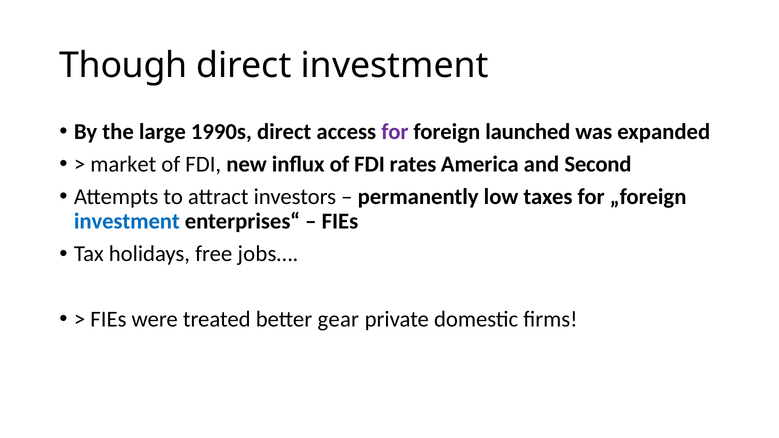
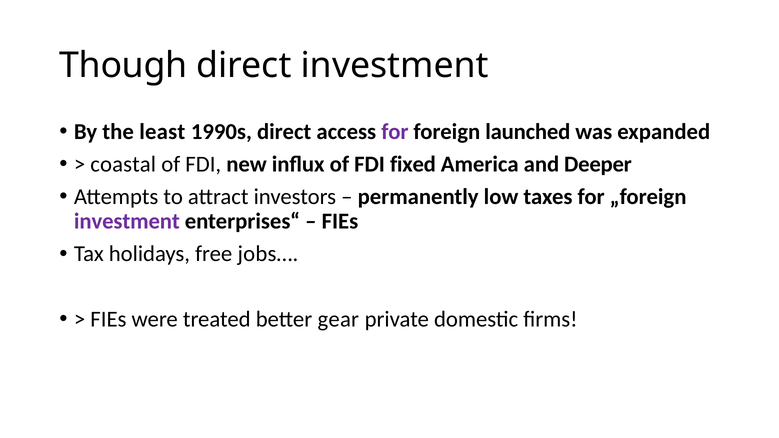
large: large -> least (162, 132)
market: market -> coastal (123, 164)
rates: rates -> fixed (413, 164)
Second: Second -> Deeper (598, 164)
investment colour: blue -> purple (127, 221)
